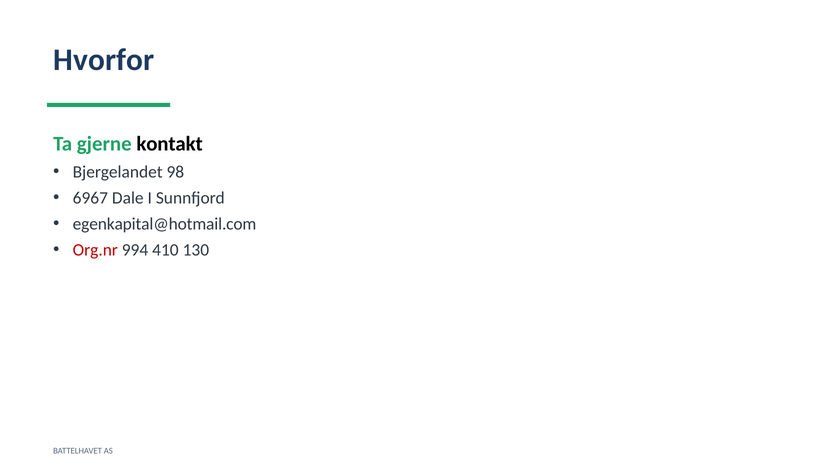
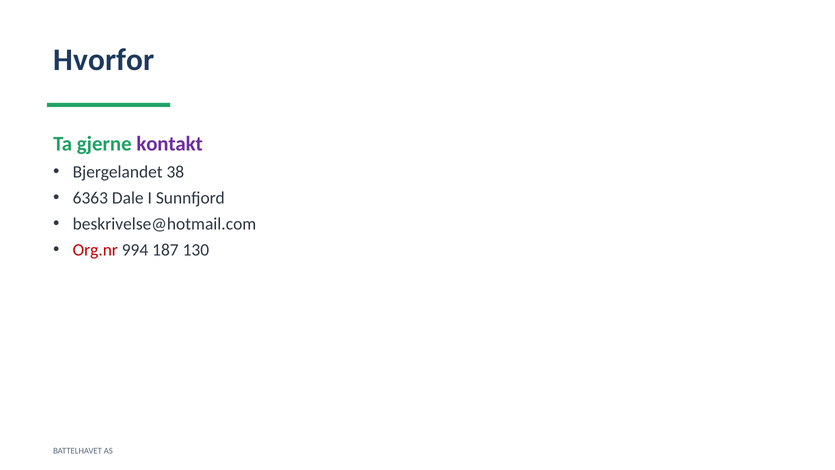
kontakt colour: black -> purple (170, 144)
98: 98 -> 38 (175, 172)
6967: 6967 -> 6363 (90, 198)
egenkapital@hotmail.com: egenkapital@hotmail.com -> beskrivelse@hotmail.com (164, 224)
410: 410 -> 187 (165, 250)
